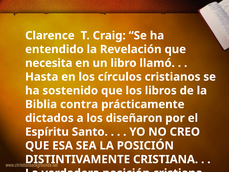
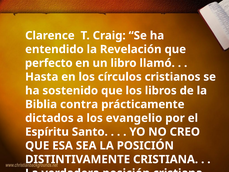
necesita: necesita -> perfecto (49, 63)
diseñaron: diseñaron -> evangelio (134, 118)
